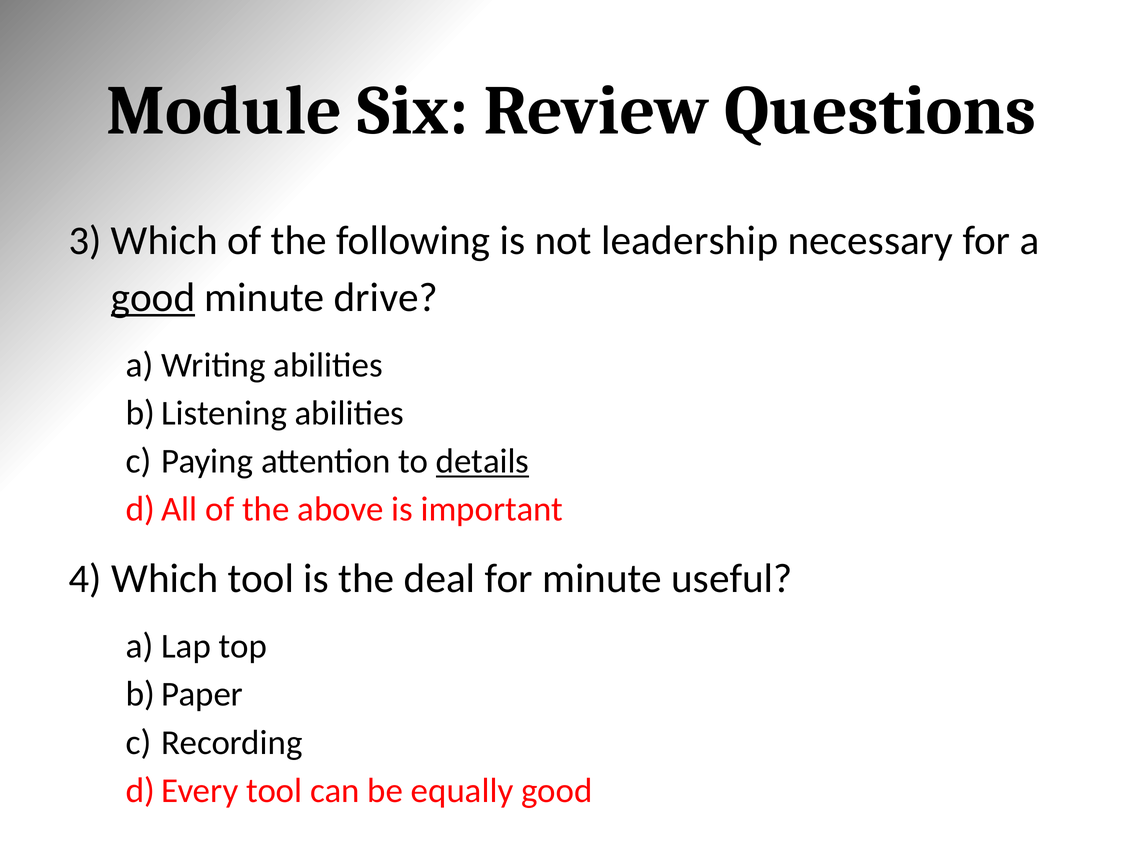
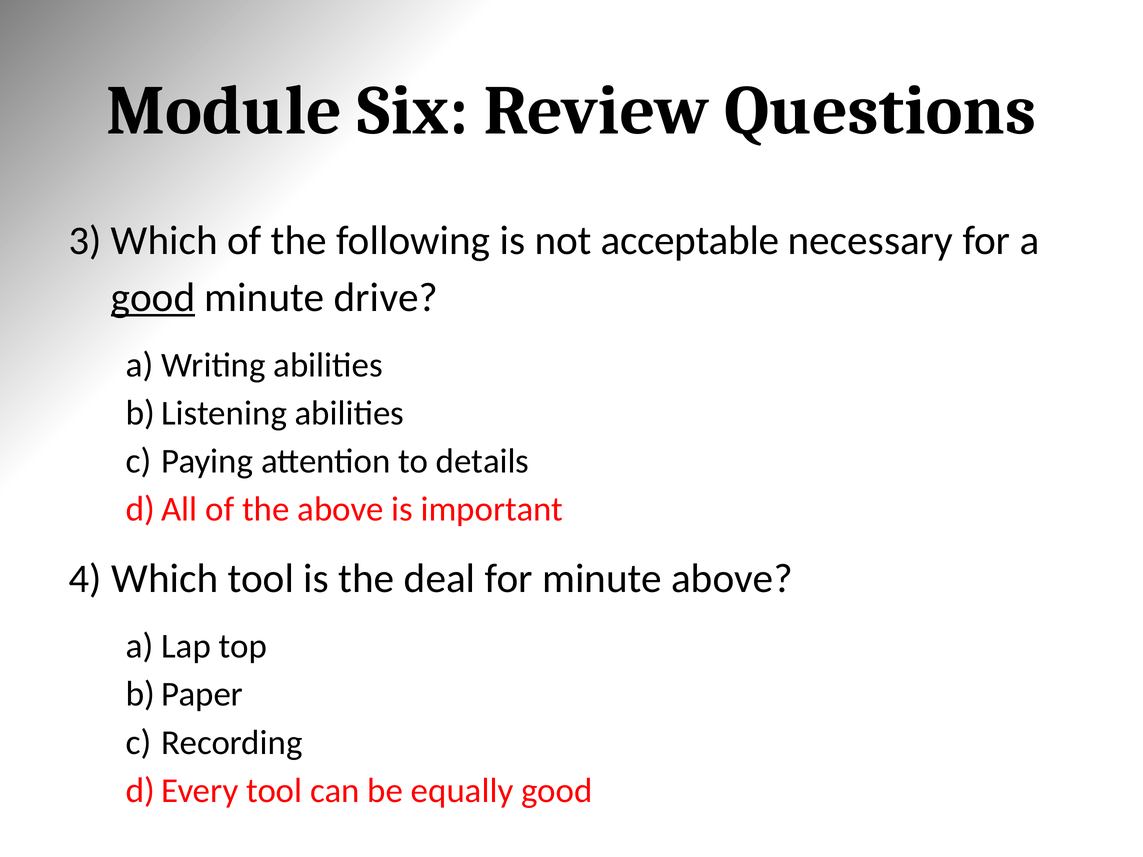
leadership: leadership -> acceptable (690, 241)
details underline: present -> none (483, 461)
minute useful: useful -> above (732, 579)
